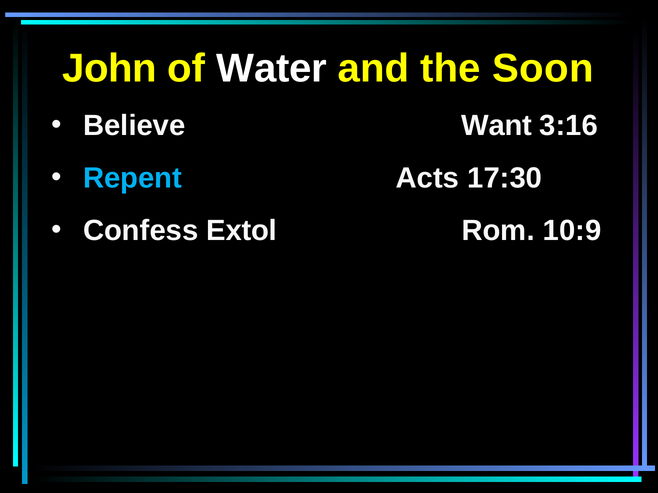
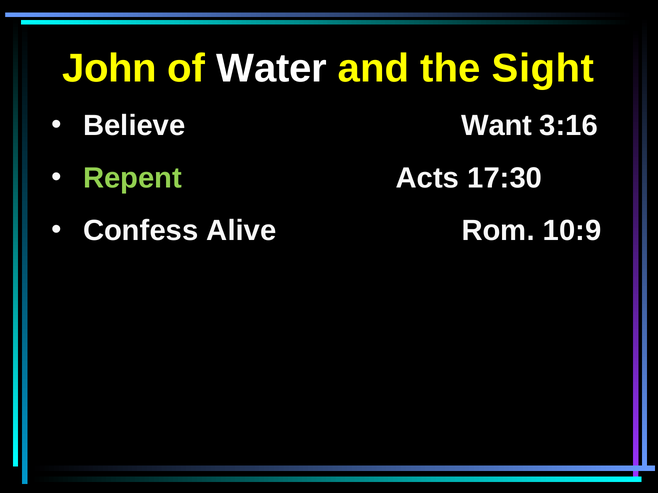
Soon: Soon -> Sight (543, 69)
Repent colour: light blue -> light green (133, 178)
Extol: Extol -> Alive (241, 231)
